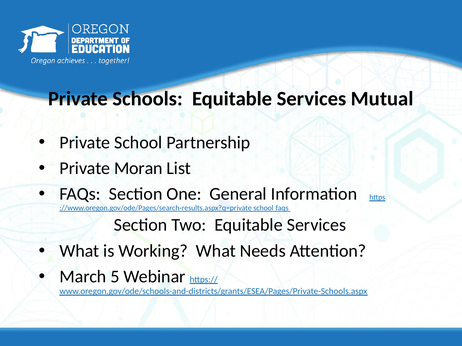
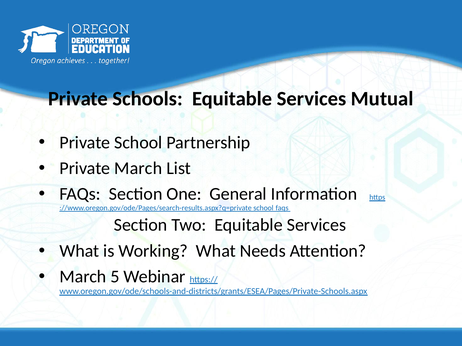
Private Moran: Moran -> March (138, 168)
